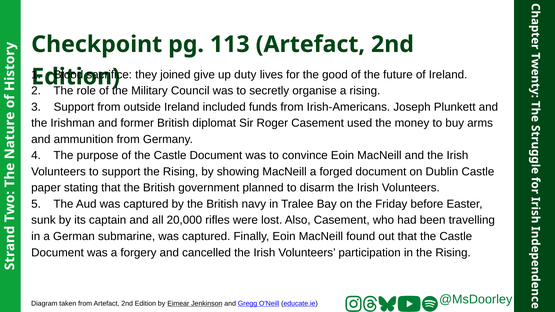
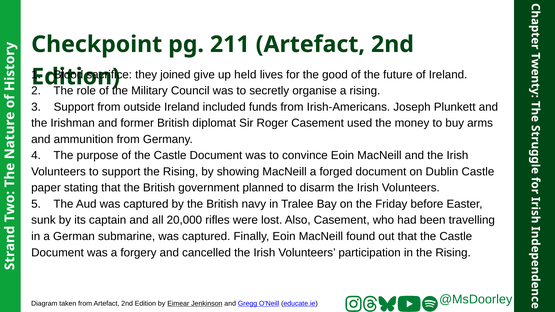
113: 113 -> 211 (230, 44)
duty: duty -> held (245, 75)
